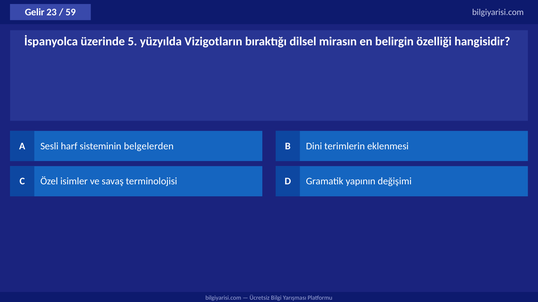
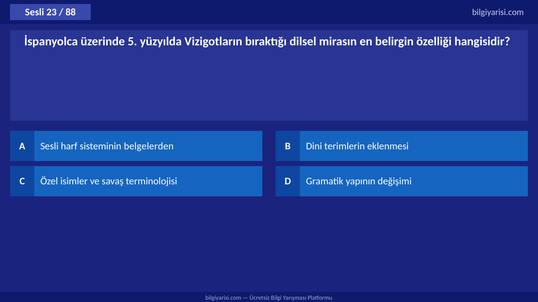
Gelir: Gelir -> Sesli (35, 12)
59: 59 -> 88 (71, 12)
